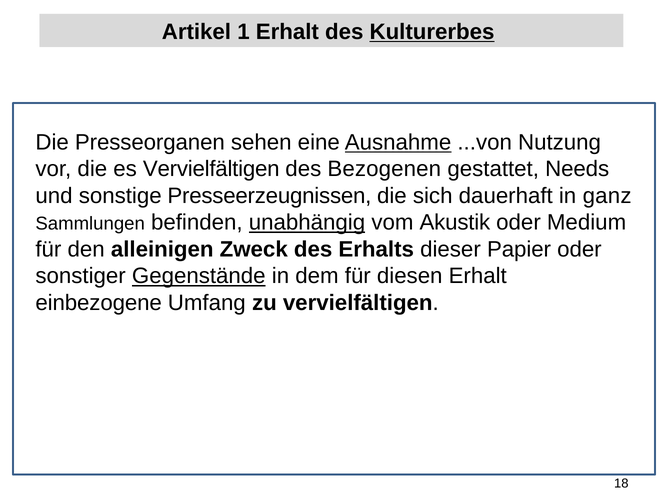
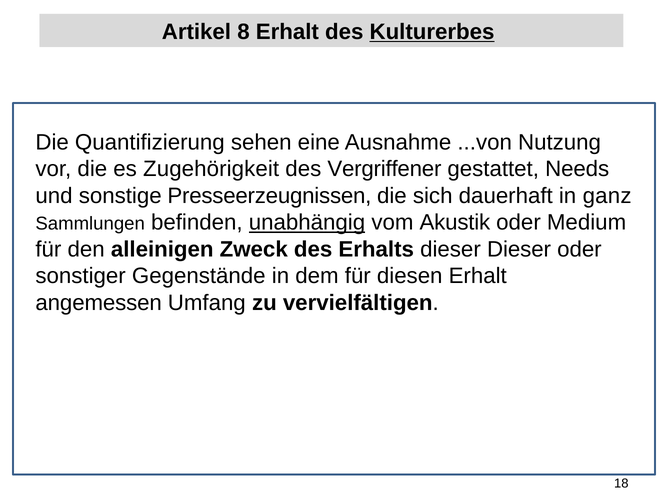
1: 1 -> 8 (243, 32)
Presseorganen: Presseorganen -> Quantifizierung (150, 142)
Ausnahme underline: present -> none (398, 142)
es Vervielfältigen: Vervielfältigen -> Zugehörigkeit (211, 169)
Bezogenen: Bezogenen -> Vergriffener (384, 169)
dieser Papier: Papier -> Dieser (519, 249)
Gegenstände underline: present -> none (199, 276)
einbezogene: einbezogene -> angemessen (99, 303)
